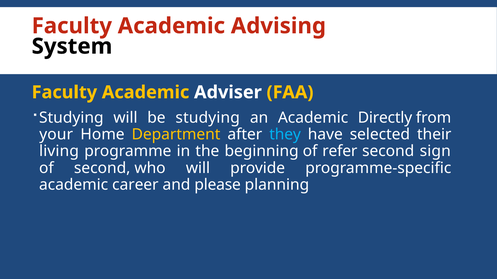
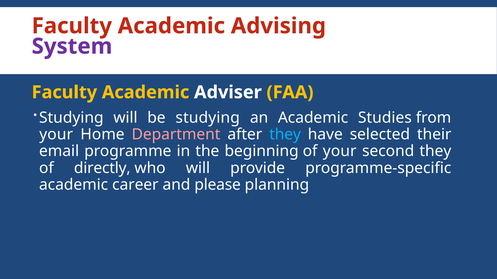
System colour: black -> purple (72, 46)
Directly: Directly -> Studies (385, 118)
Department colour: yellow -> pink (176, 135)
living: living -> email (59, 151)
of refer: refer -> your (340, 151)
second sign: sign -> they (435, 151)
of second: second -> directly (102, 168)
